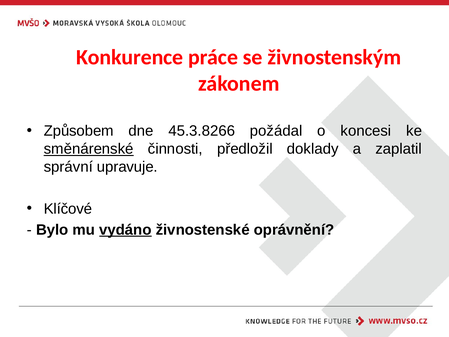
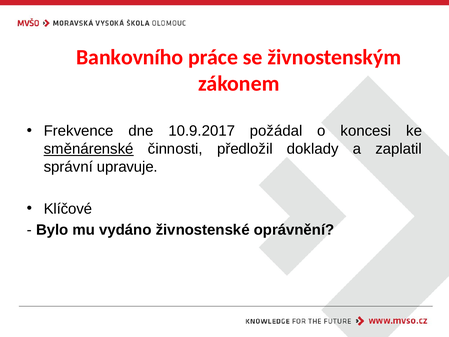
Konkurence: Konkurence -> Bankovního (130, 57)
Způsobem: Způsobem -> Frekvence (79, 131)
45.3.8266: 45.3.8266 -> 10.9.2017 (202, 131)
vydáno underline: present -> none (125, 230)
